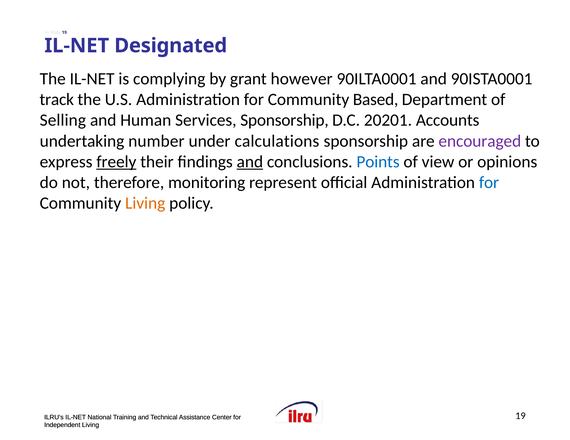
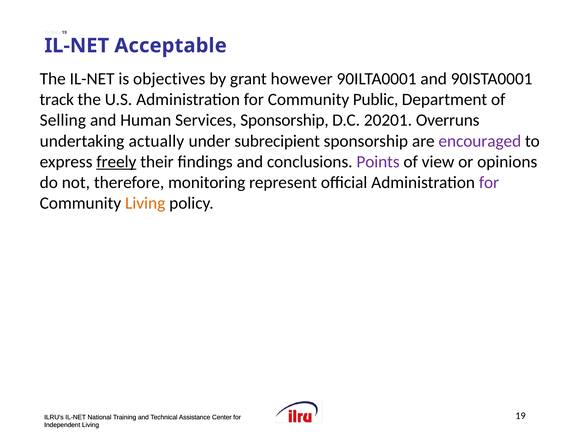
Designated: Designated -> Acceptable (171, 46)
complying: complying -> objectives (169, 79)
Based: Based -> Public (376, 100)
Accounts: Accounts -> Overruns (448, 120)
number: number -> actually (156, 141)
calculations: calculations -> subrecipient (277, 141)
and underline: present -> none (250, 162)
Points colour: blue -> purple (378, 162)
for colour: blue -> purple (489, 183)
